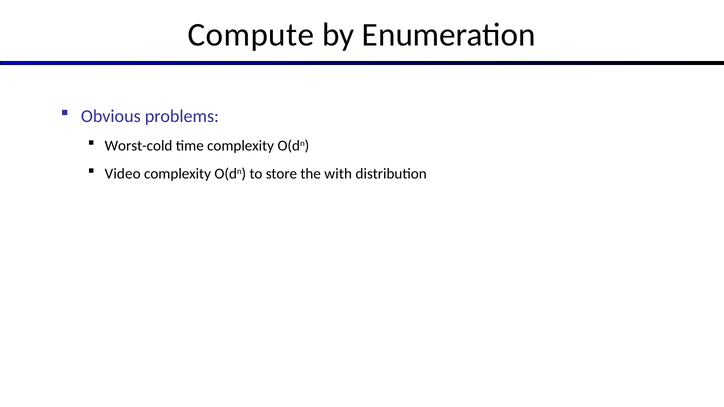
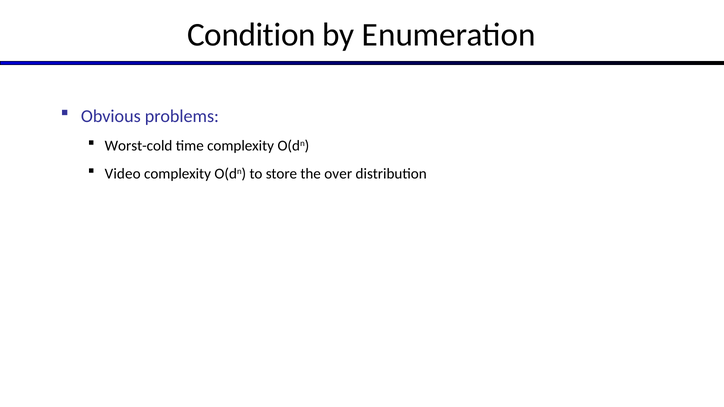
Compute: Compute -> Condition (251, 35)
with: with -> over (338, 174)
